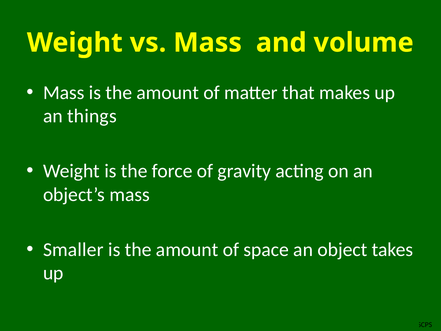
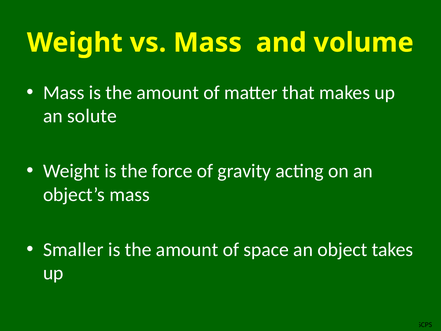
things: things -> solute (92, 116)
